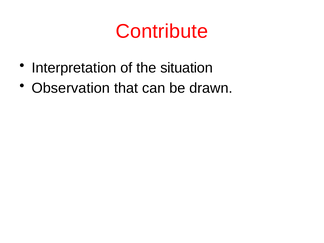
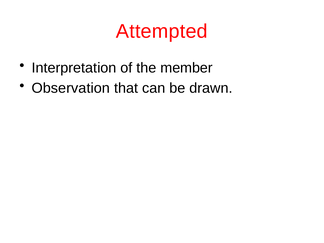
Contribute: Contribute -> Attempted (162, 31)
situation: situation -> member (187, 68)
